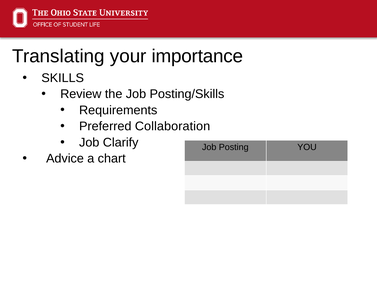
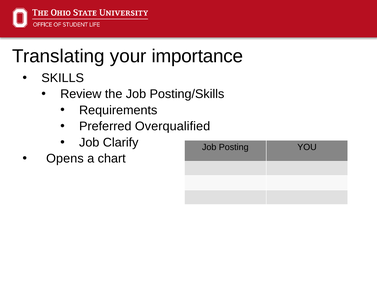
Collaboration: Collaboration -> Overqualified (173, 127)
Advice: Advice -> Opens (65, 159)
